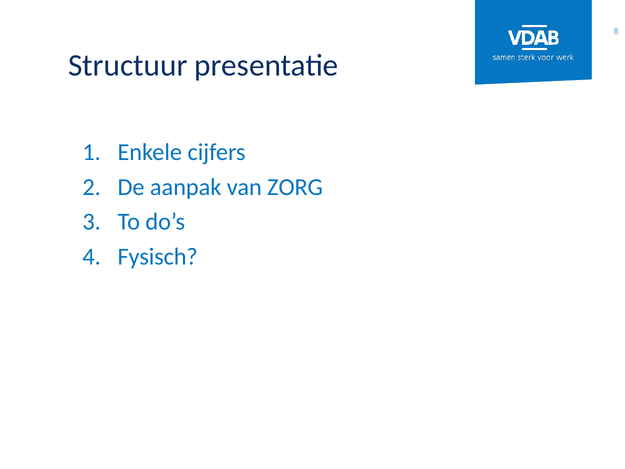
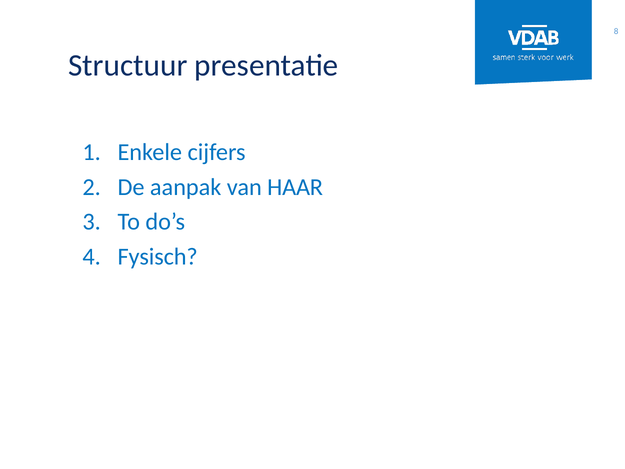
ZORG: ZORG -> HAAR (295, 187)
